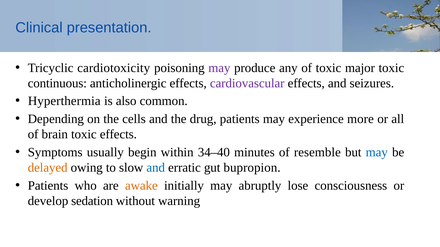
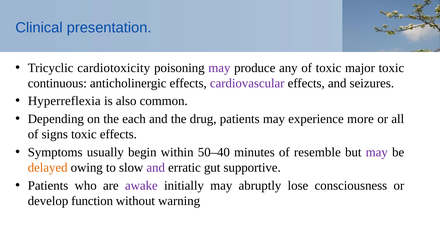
Hyperthermia: Hyperthermia -> Hyperreflexia (64, 101)
cells: cells -> each (134, 119)
brain: brain -> signs (55, 135)
34–40: 34–40 -> 50–40 (214, 153)
may colour: blue -> purple (377, 153)
and colour: blue -> purple (156, 168)
bupropion: bupropion -> supportive (252, 168)
awake colour: orange -> purple (141, 186)
sedation: sedation -> function (92, 201)
